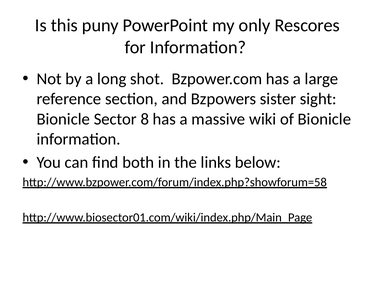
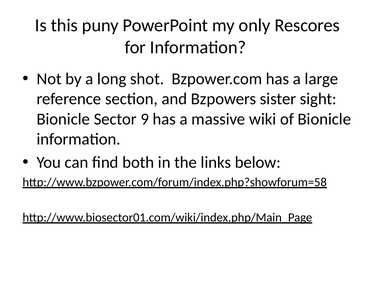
8: 8 -> 9 (145, 119)
